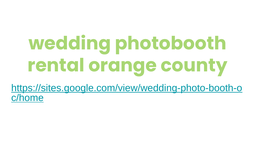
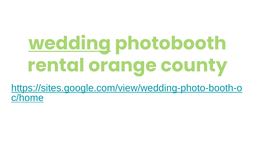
wedding underline: none -> present (70, 44)
